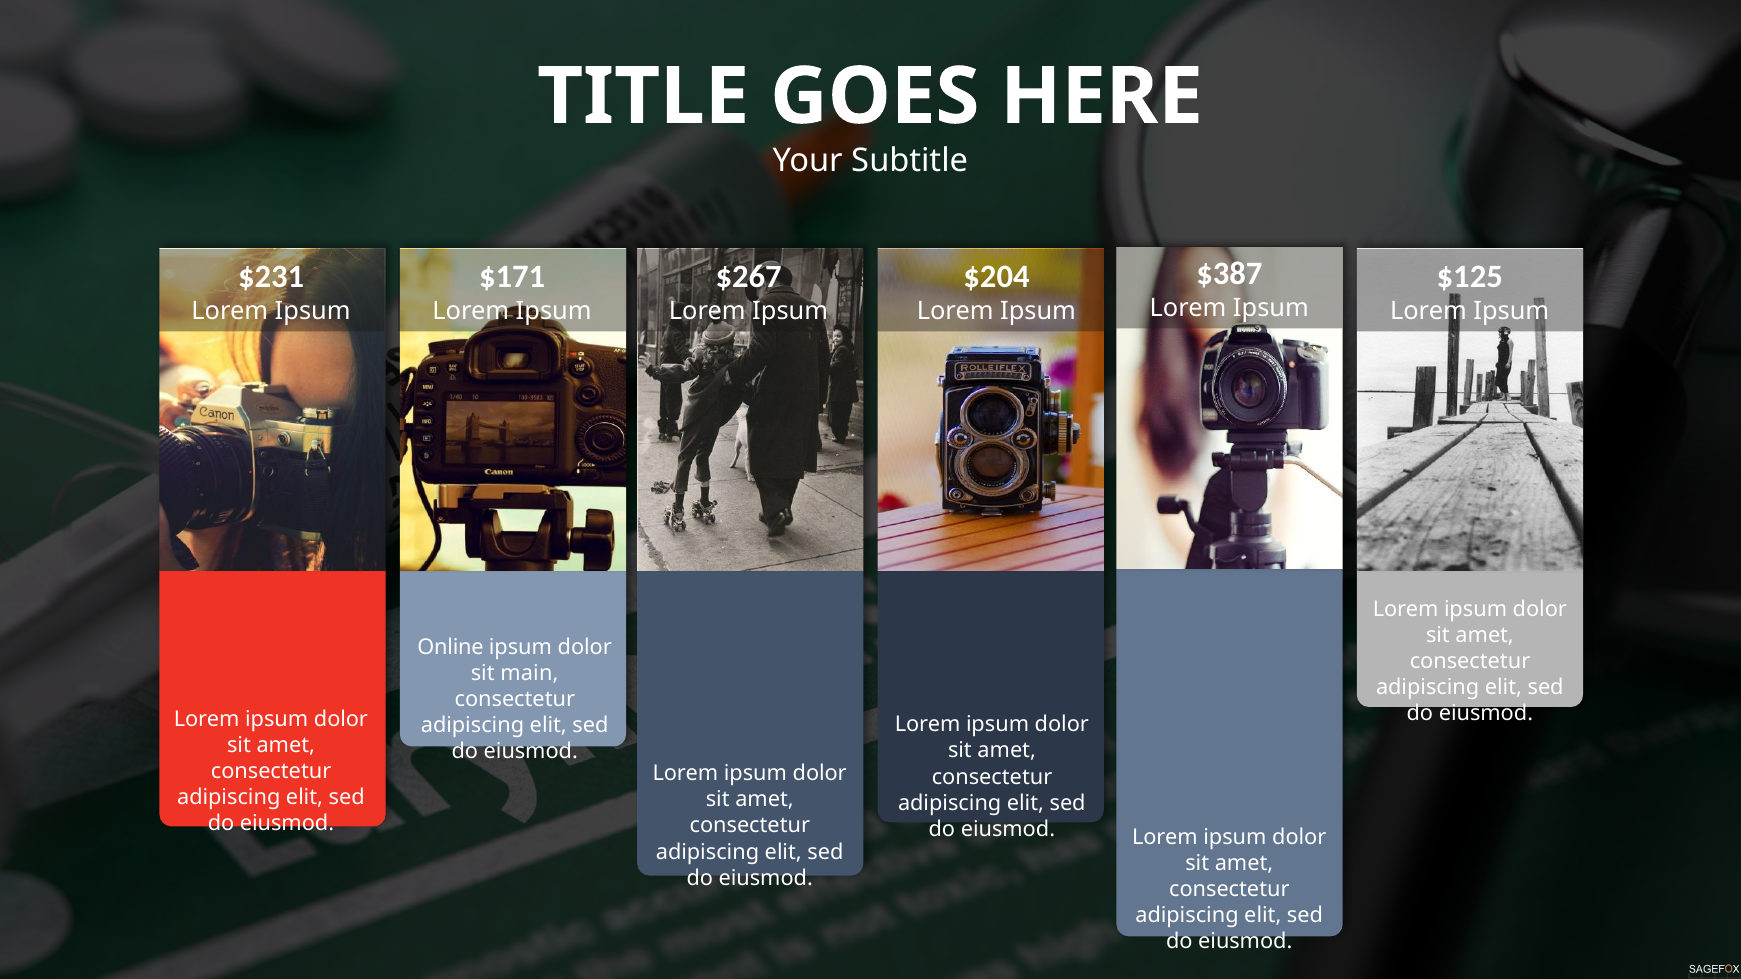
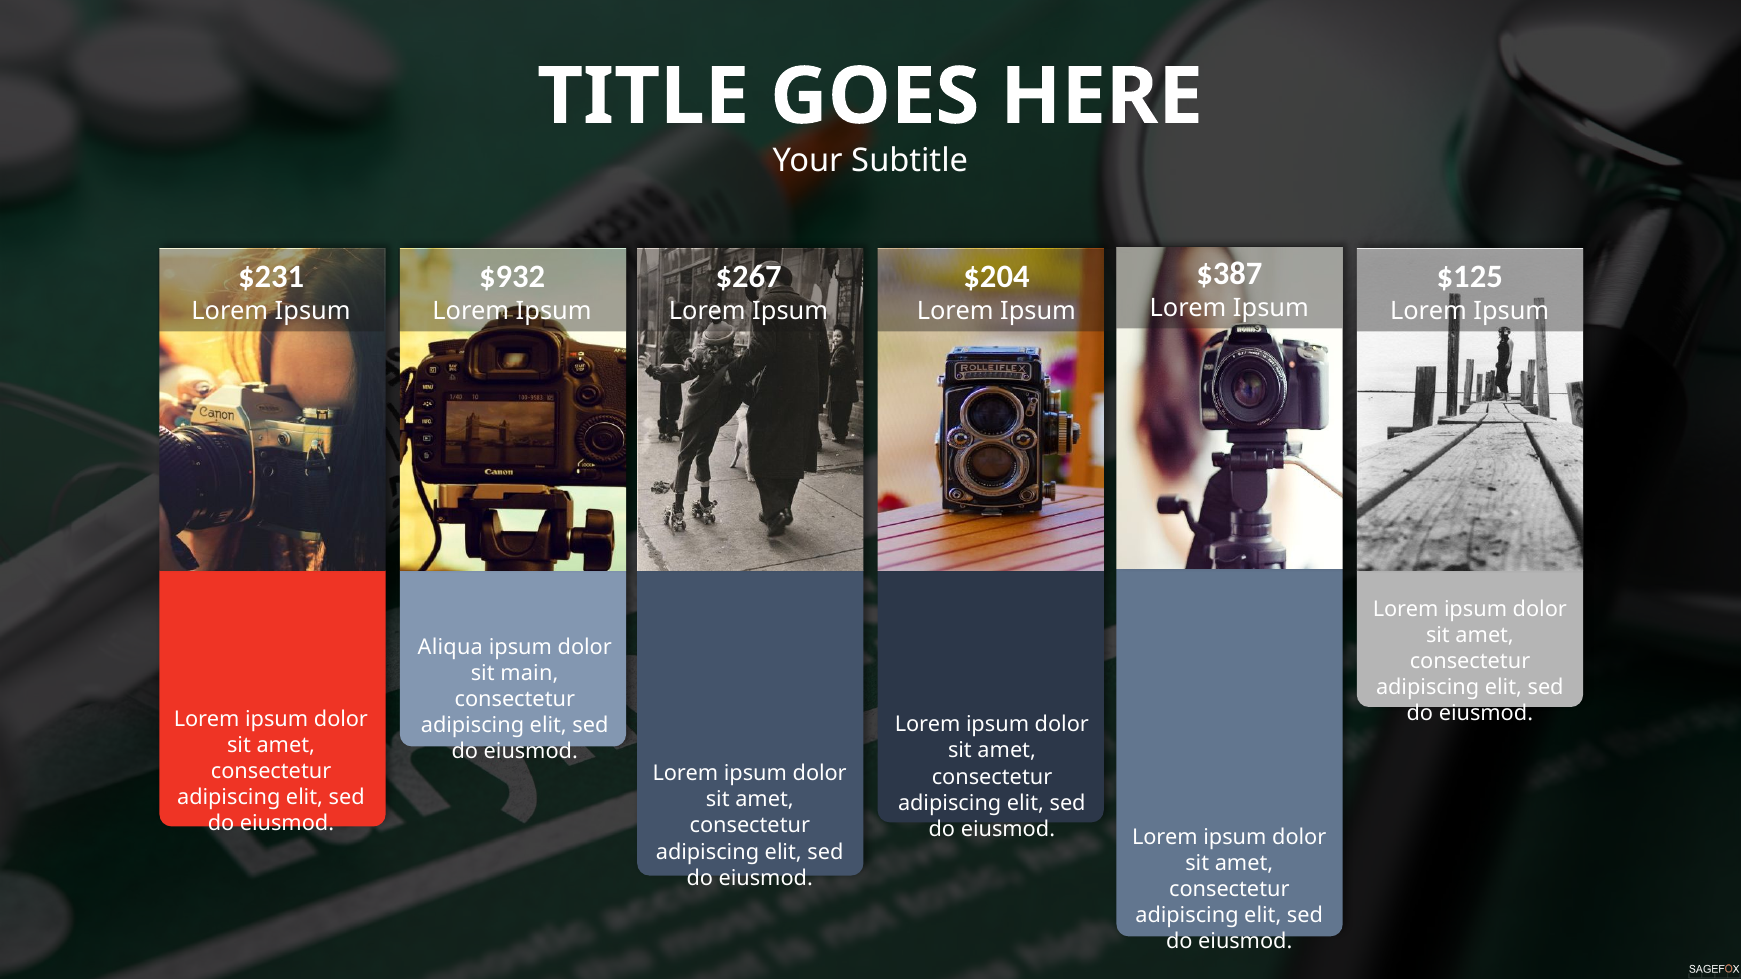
$171: $171 -> $932 (512, 277)
Online: Online -> Aliqua (450, 647)
